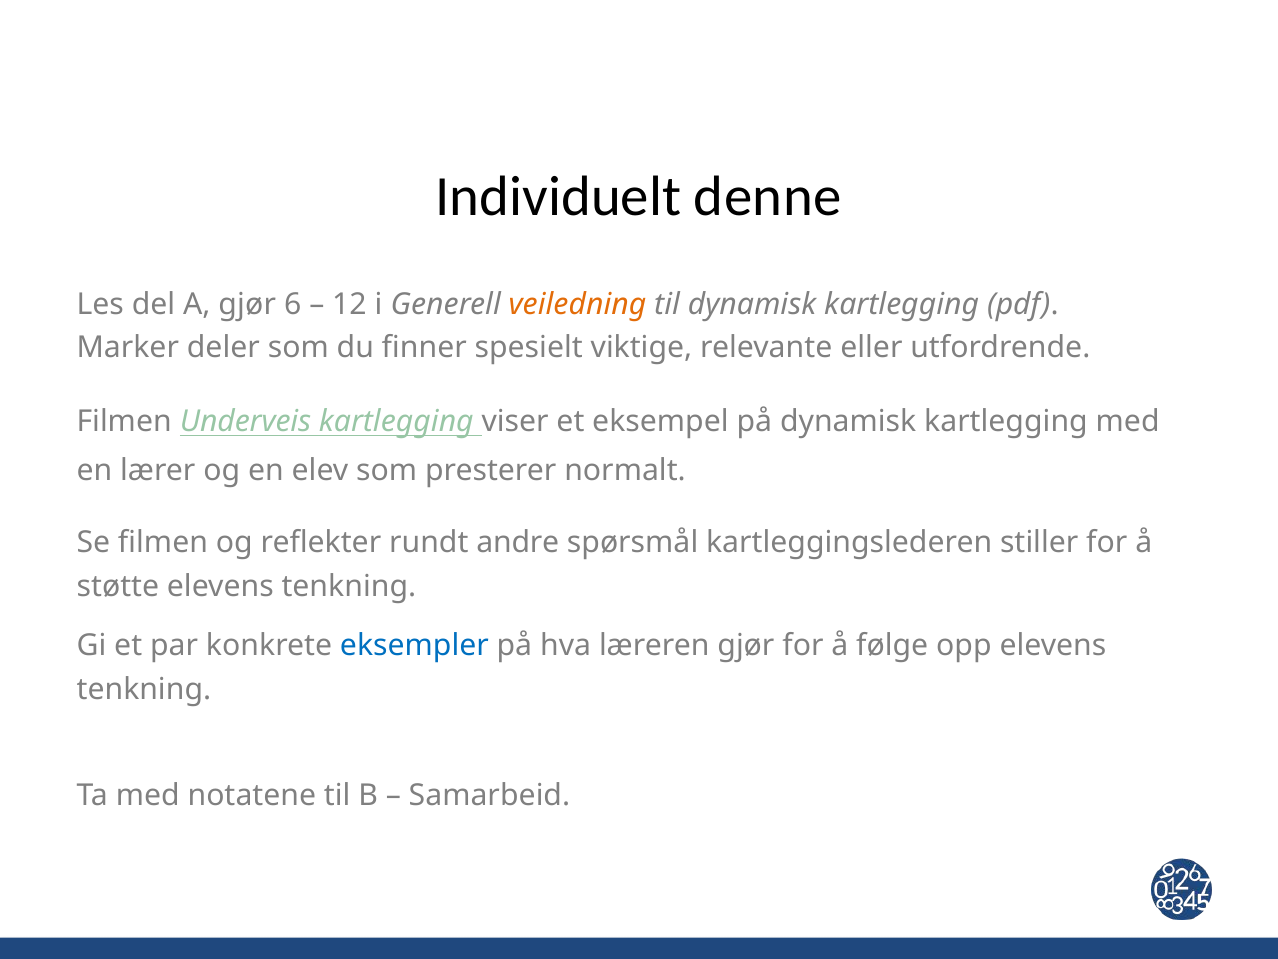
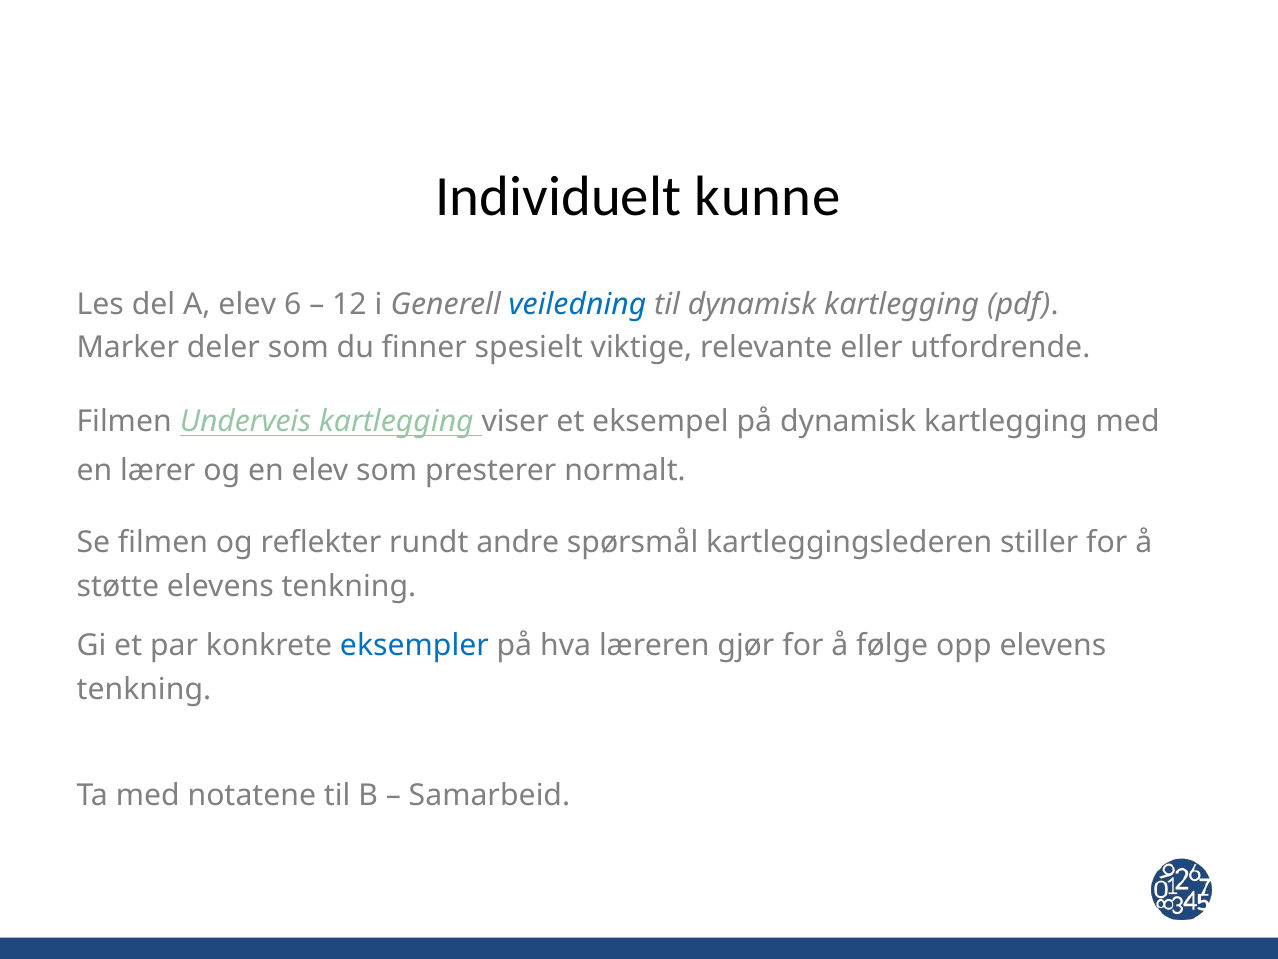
denne: denne -> kunne (768, 197)
A gjør: gjør -> elev (247, 304)
veiledning colour: orange -> blue (577, 304)
